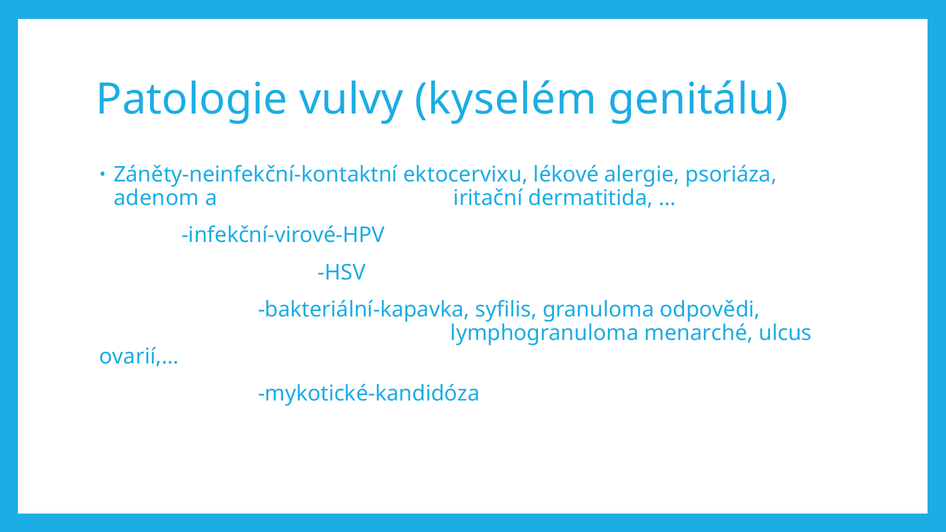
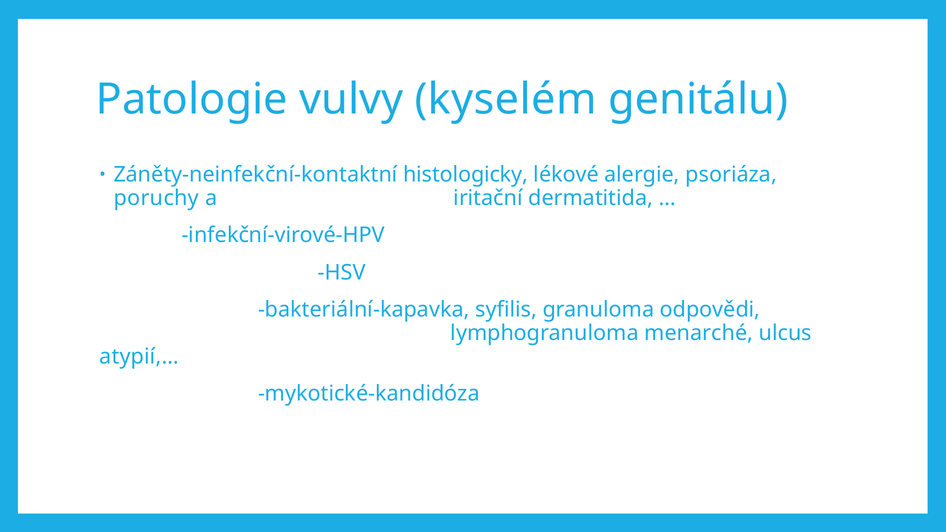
ektocervixu: ektocervixu -> histologicky (466, 175)
adenom: adenom -> poruchy (156, 198)
ovarií,…: ovarií,… -> atypií,… (139, 357)
